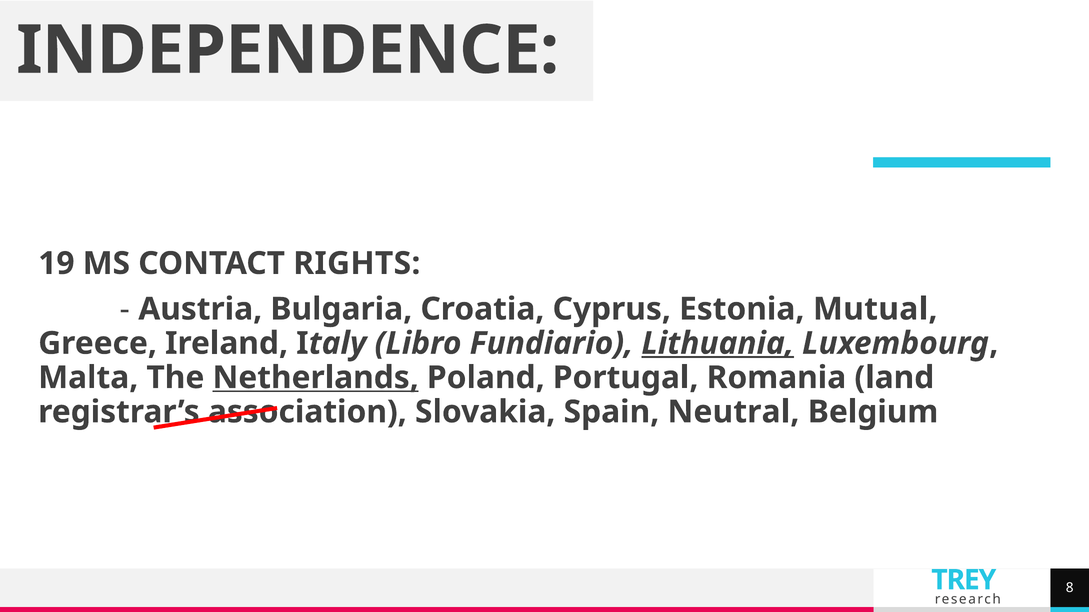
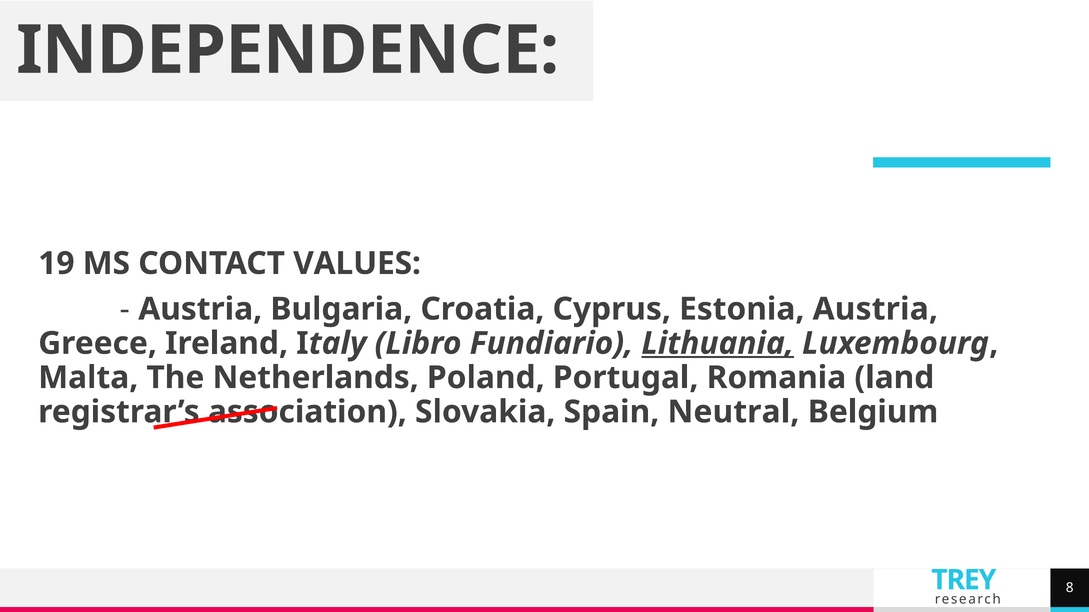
RIGHTS: RIGHTS -> VALUES (357, 264)
Estonia Mutual: Mutual -> Austria (875, 309)
Netherlands underline: present -> none (316, 378)
